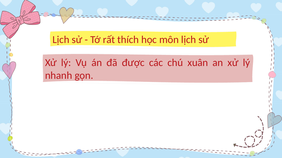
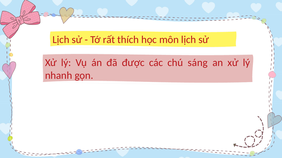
xuân: xuân -> sáng (198, 63)
